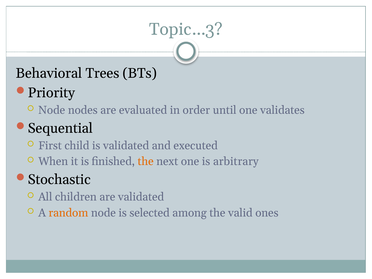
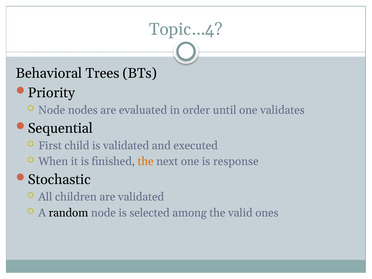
Topic…3: Topic…3 -> Topic…4 (186, 29)
arbitrary: arbitrary -> response (236, 161)
random colour: orange -> black (68, 213)
